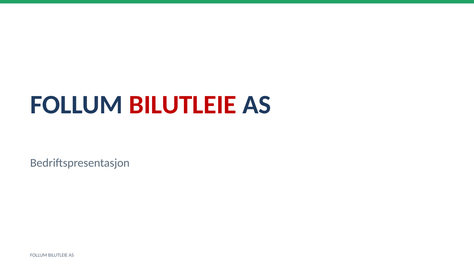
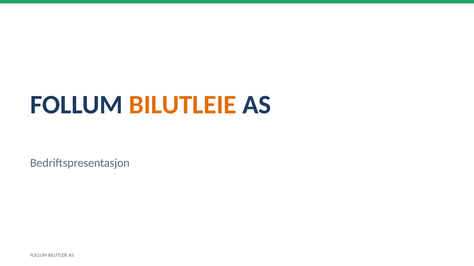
BILUTLEIE colour: red -> orange (183, 105)
